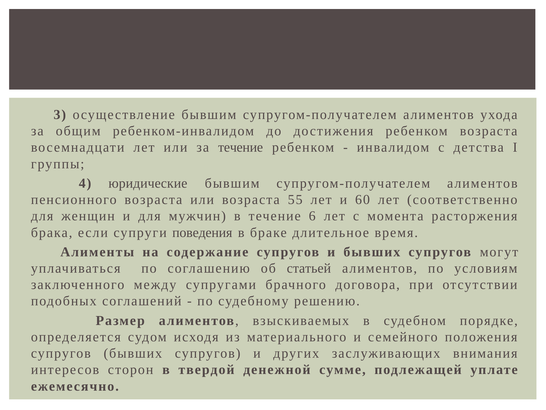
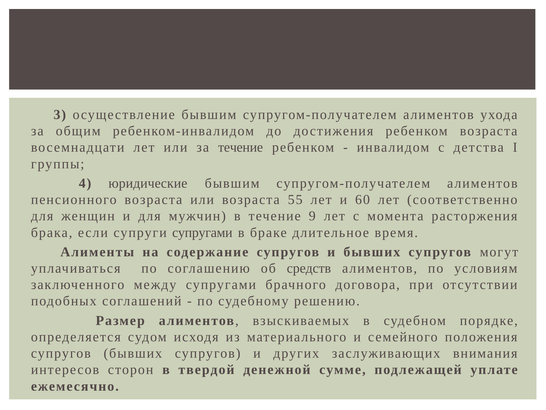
6: 6 -> 9 (312, 216)
супруги поведения: поведения -> супругами (202, 232)
статьей: статьей -> средств (309, 268)
